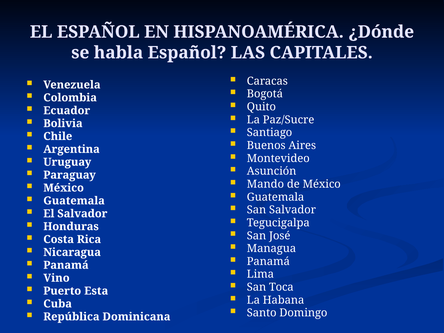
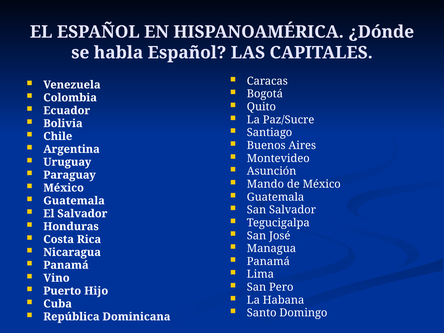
Toca: Toca -> Pero (281, 287)
Esta: Esta -> Hijo (96, 291)
